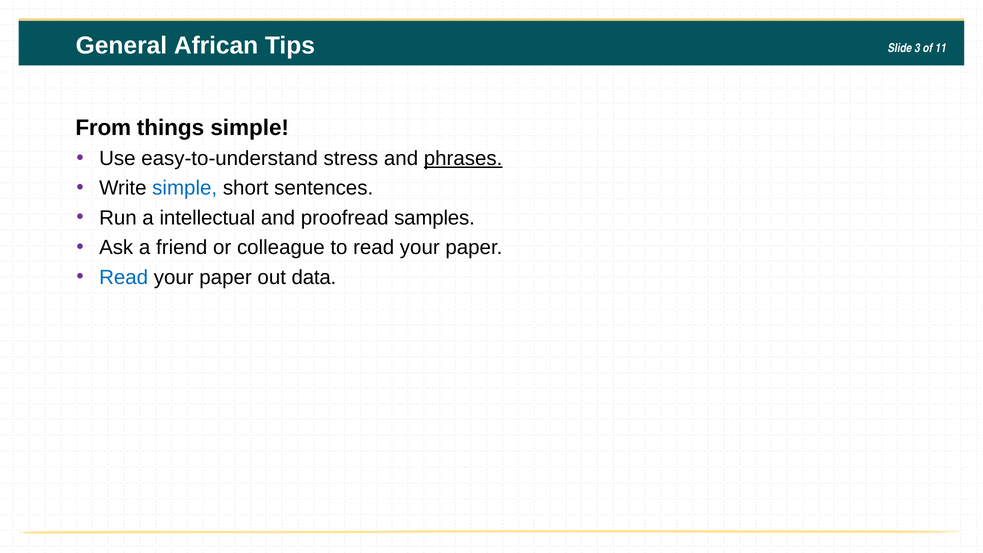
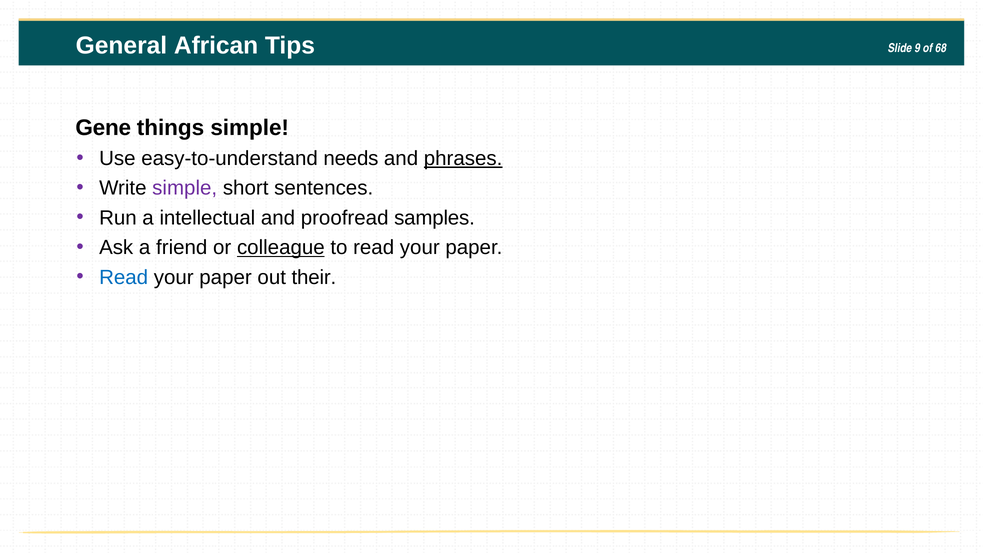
3: 3 -> 9 (917, 48)
11: 11 -> 68 (941, 48)
From: From -> Gene (103, 128)
stress: stress -> needs (351, 158)
simple colour: blue -> purple (185, 188)
colleague underline: none -> present (281, 248)
data: data -> their (314, 277)
